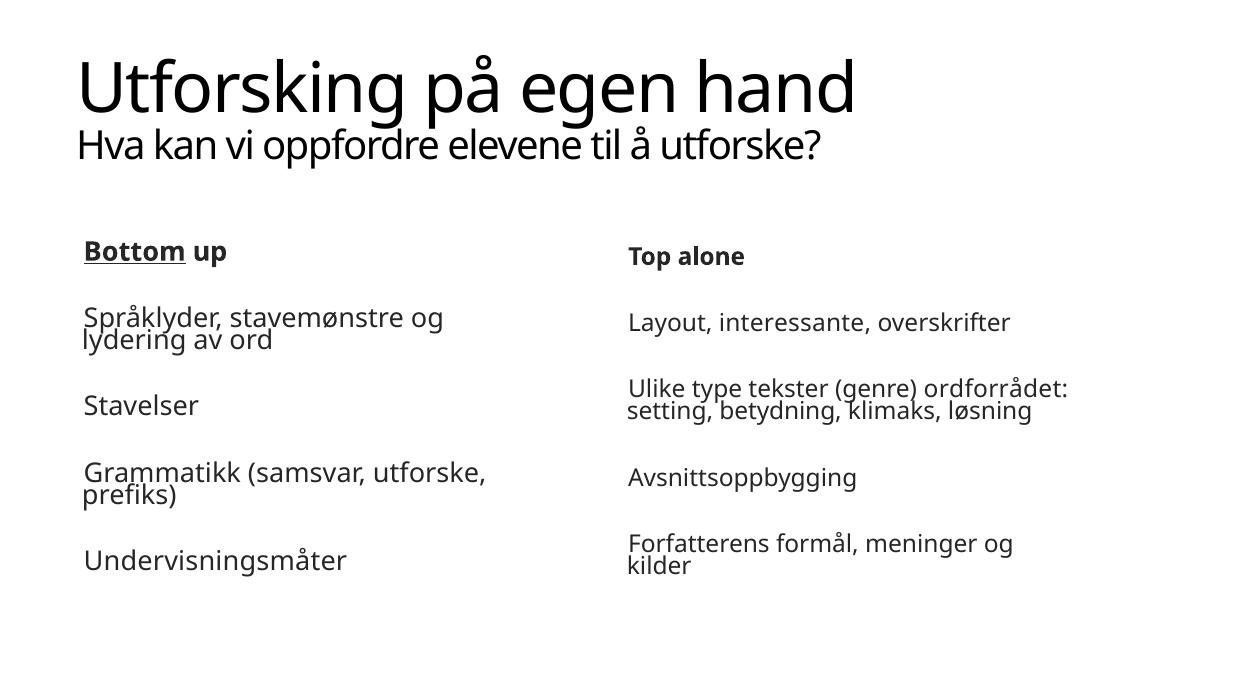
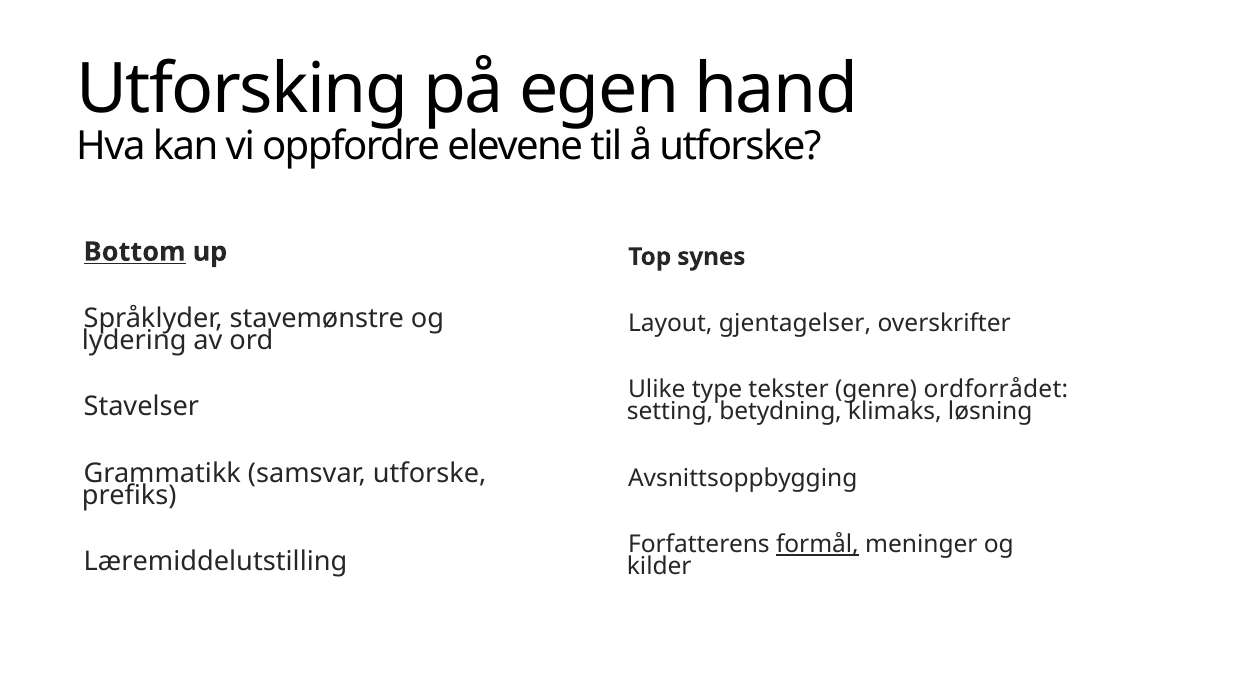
alone: alone -> synes (711, 257)
interessante: interessante -> gjentagelser (795, 323)
formål underline: none -> present (817, 544)
Undervisningsmåter: Undervisningsmåter -> Læremiddelutstilling (215, 562)
